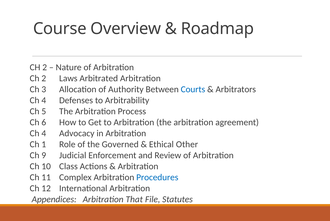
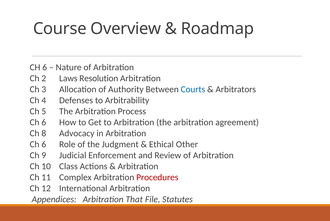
2: 2 -> 6 (45, 67)
Arbitrated: Arbitrated -> Resolution (99, 78)
4: 4 -> 8 (44, 133)
1: 1 -> 6 (44, 144)
Governed: Governed -> Judgment (120, 144)
Procedures colour: blue -> red (157, 177)
